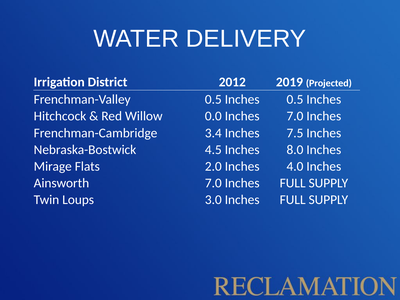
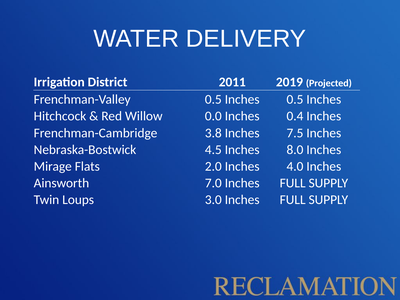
2012: 2012 -> 2011 (232, 82)
Inches 7.0: 7.0 -> 0.4 (295, 116)
3.4: 3.4 -> 3.8 (213, 133)
